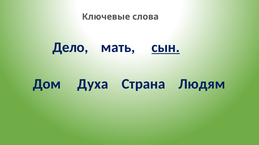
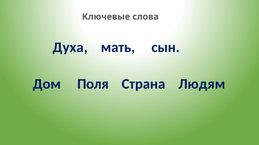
Дело: Дело -> Духа (70, 48)
сын underline: present -> none (166, 48)
Духа: Духа -> Поля (93, 84)
